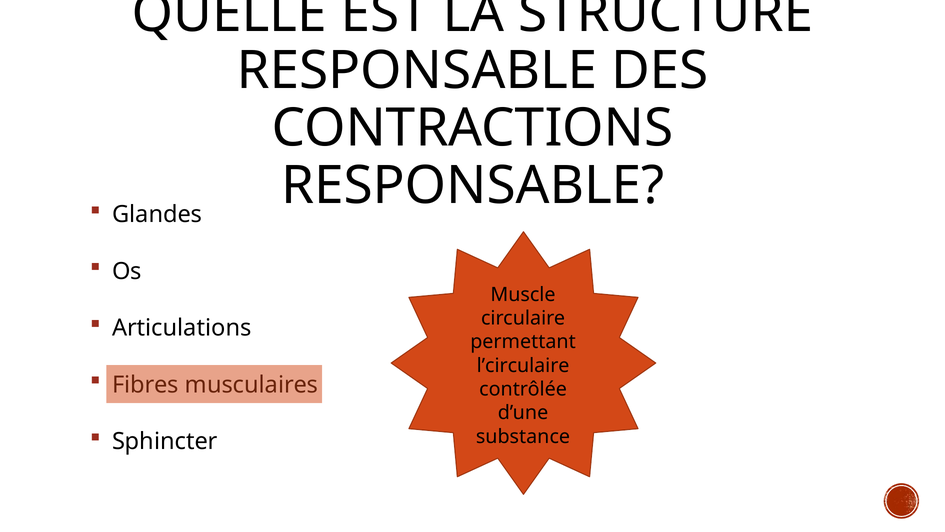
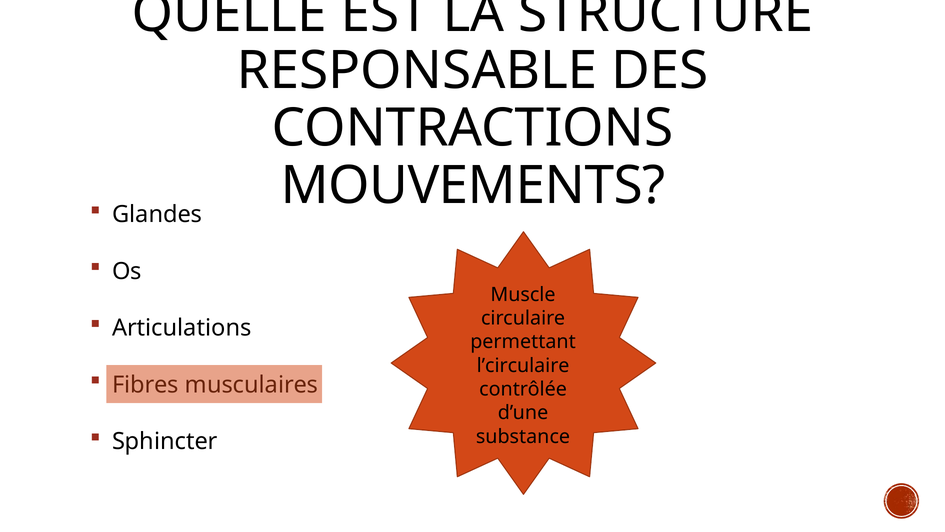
RESPONSABLE: RESPONSABLE -> MOUVEMENTS (473, 186)
